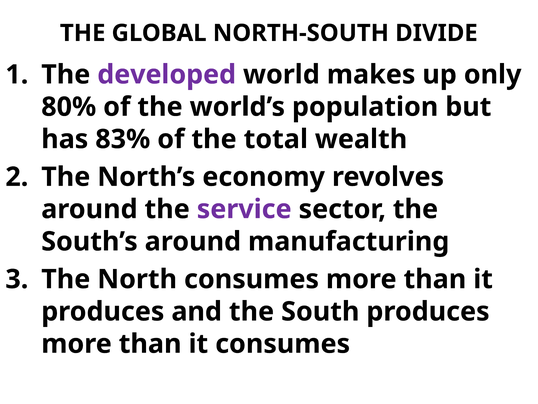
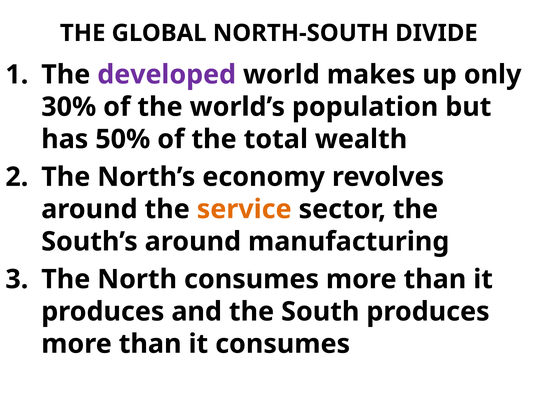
80%: 80% -> 30% (69, 107)
83%: 83% -> 50% (123, 139)
service colour: purple -> orange (244, 209)
